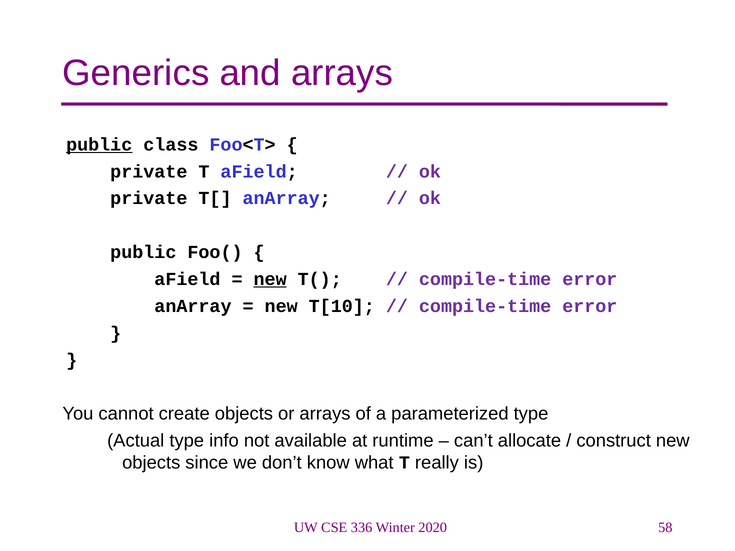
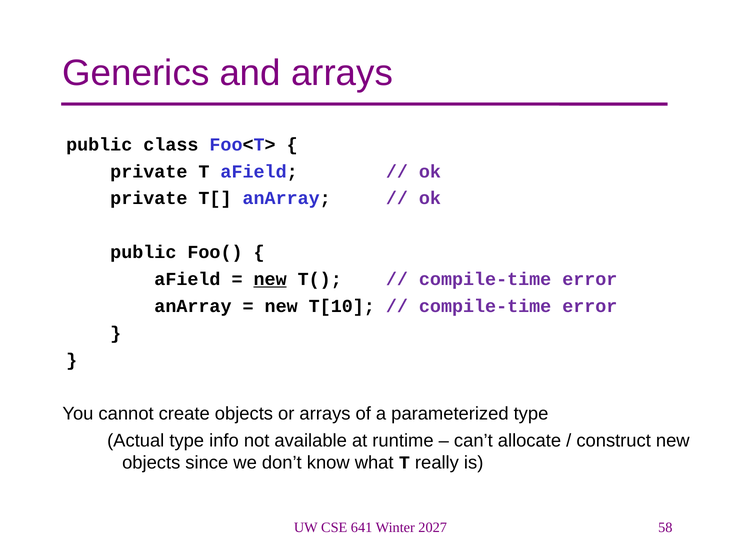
public underline: present -> none (99, 145)
336: 336 -> 641 (362, 528)
2020: 2020 -> 2027 (433, 528)
